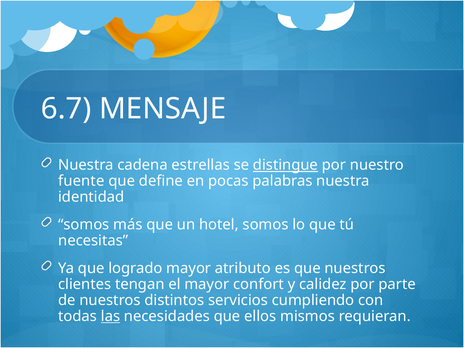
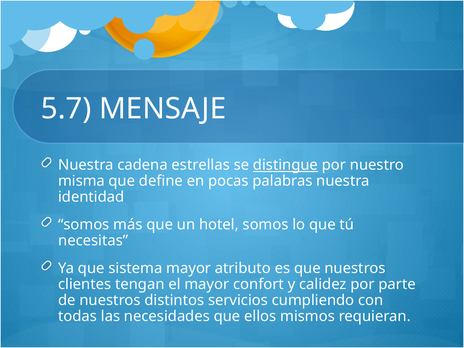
6.7: 6.7 -> 5.7 (66, 109)
fuente: fuente -> misma (81, 181)
logrado: logrado -> sistema (135, 268)
las underline: present -> none (111, 316)
